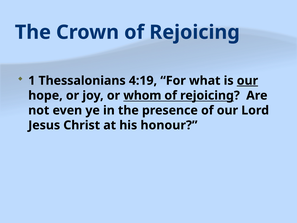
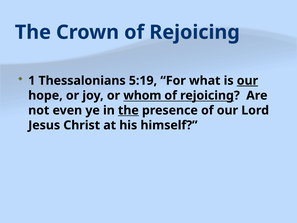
4:19: 4:19 -> 5:19 (143, 81)
the underline: none -> present (128, 110)
honour: honour -> himself (169, 125)
